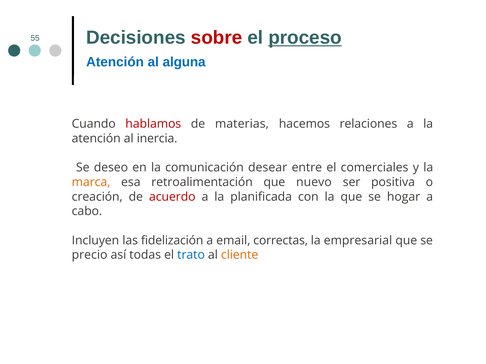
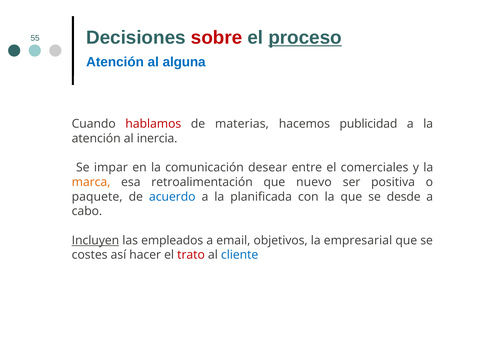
relaciones: relaciones -> publicidad (368, 124)
deseo: deseo -> impar (111, 168)
creación: creación -> paquete (97, 197)
acuerdo colour: red -> blue (172, 197)
hogar: hogar -> desde (404, 197)
Incluyen underline: none -> present (95, 241)
fidelización: fidelización -> empleados (172, 241)
correctas: correctas -> objetivos (281, 241)
precio: precio -> costes (90, 255)
todas: todas -> hacer (145, 255)
trato colour: blue -> red (191, 255)
cliente colour: orange -> blue (240, 255)
